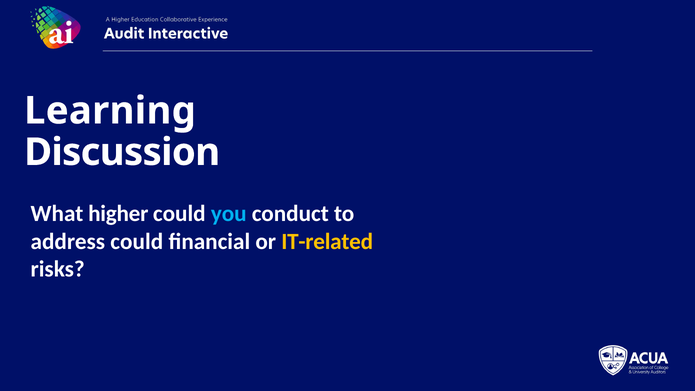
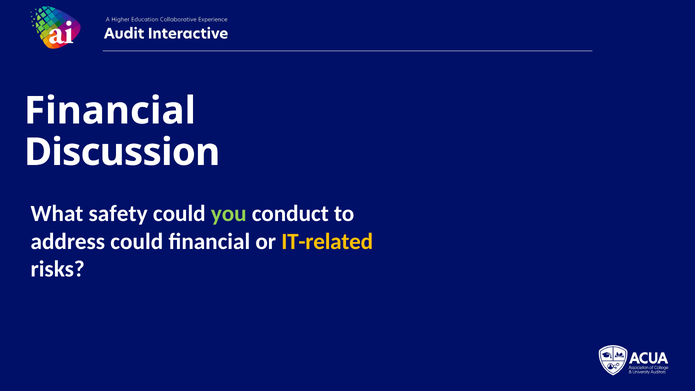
Learning: Learning -> Financial (110, 111)
higher: higher -> safety (118, 214)
you colour: light blue -> light green (229, 214)
